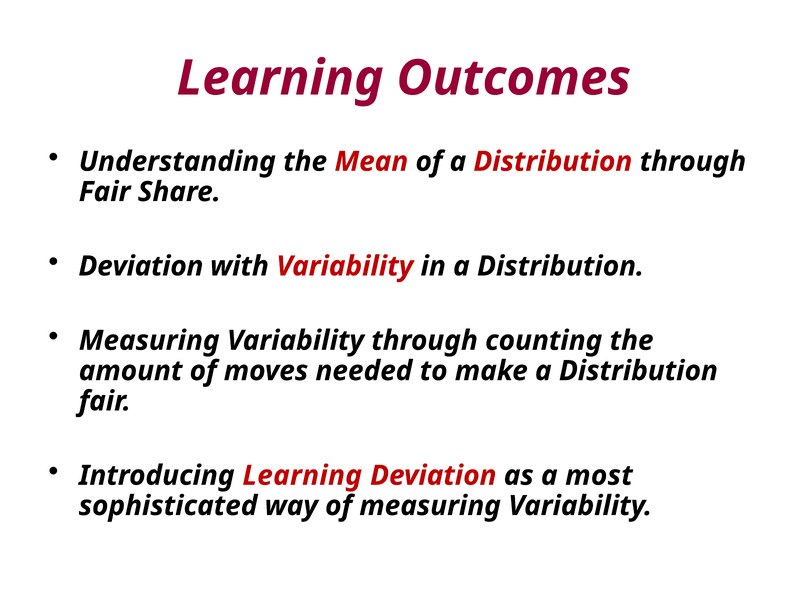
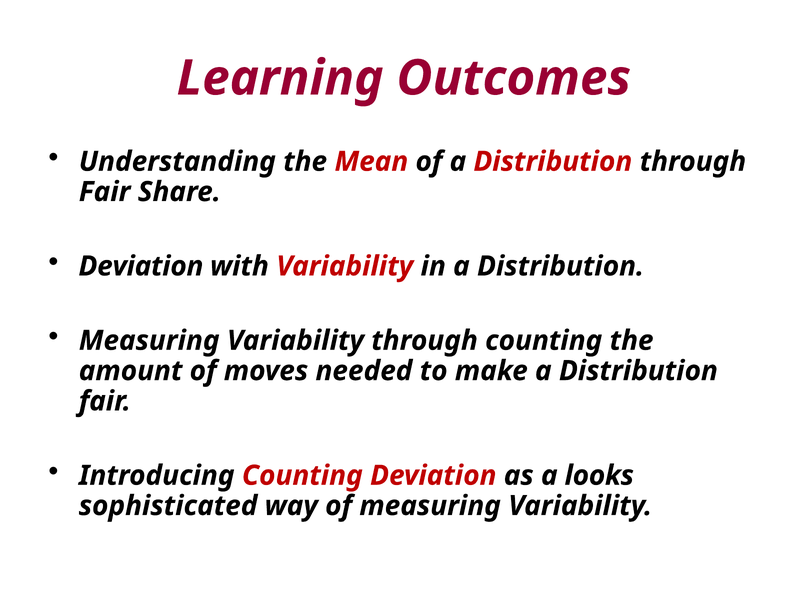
Introducing Learning: Learning -> Counting (302, 476)
most: most -> looks (599, 476)
